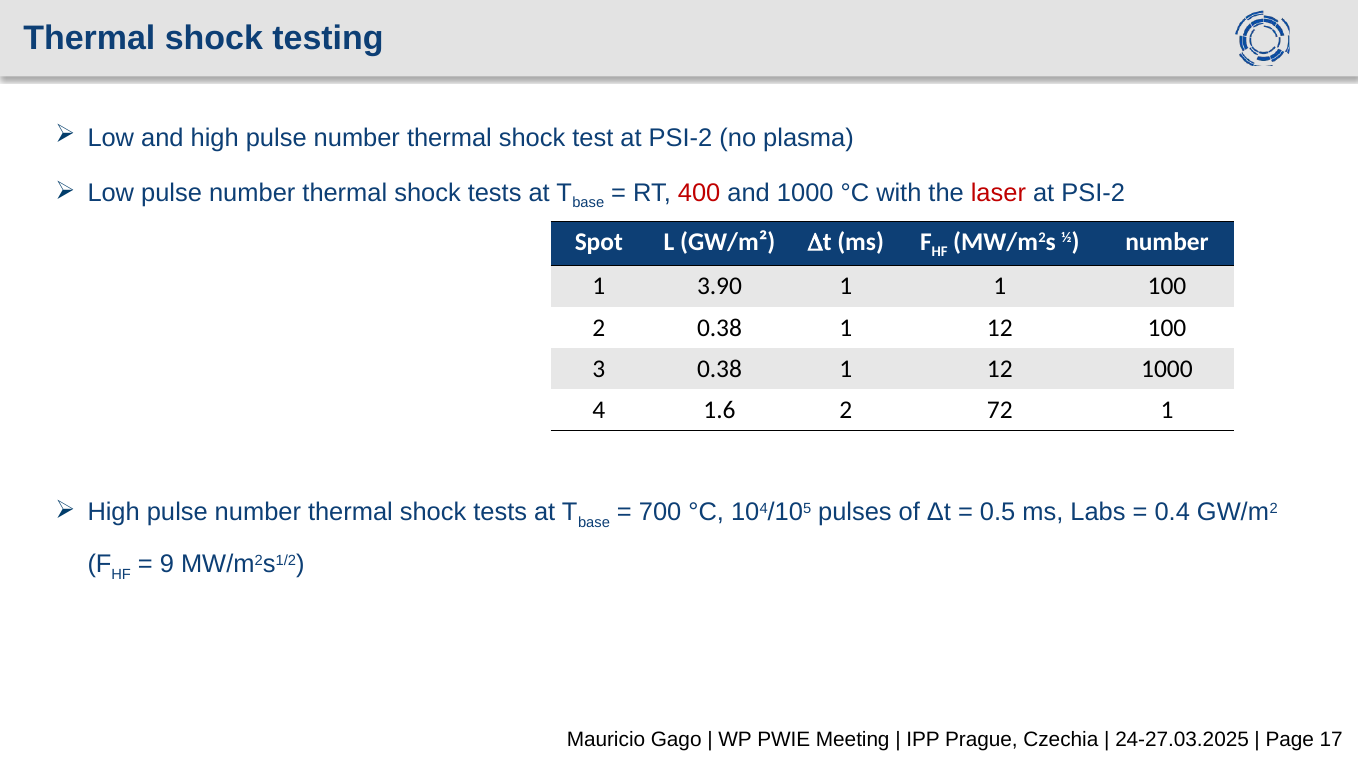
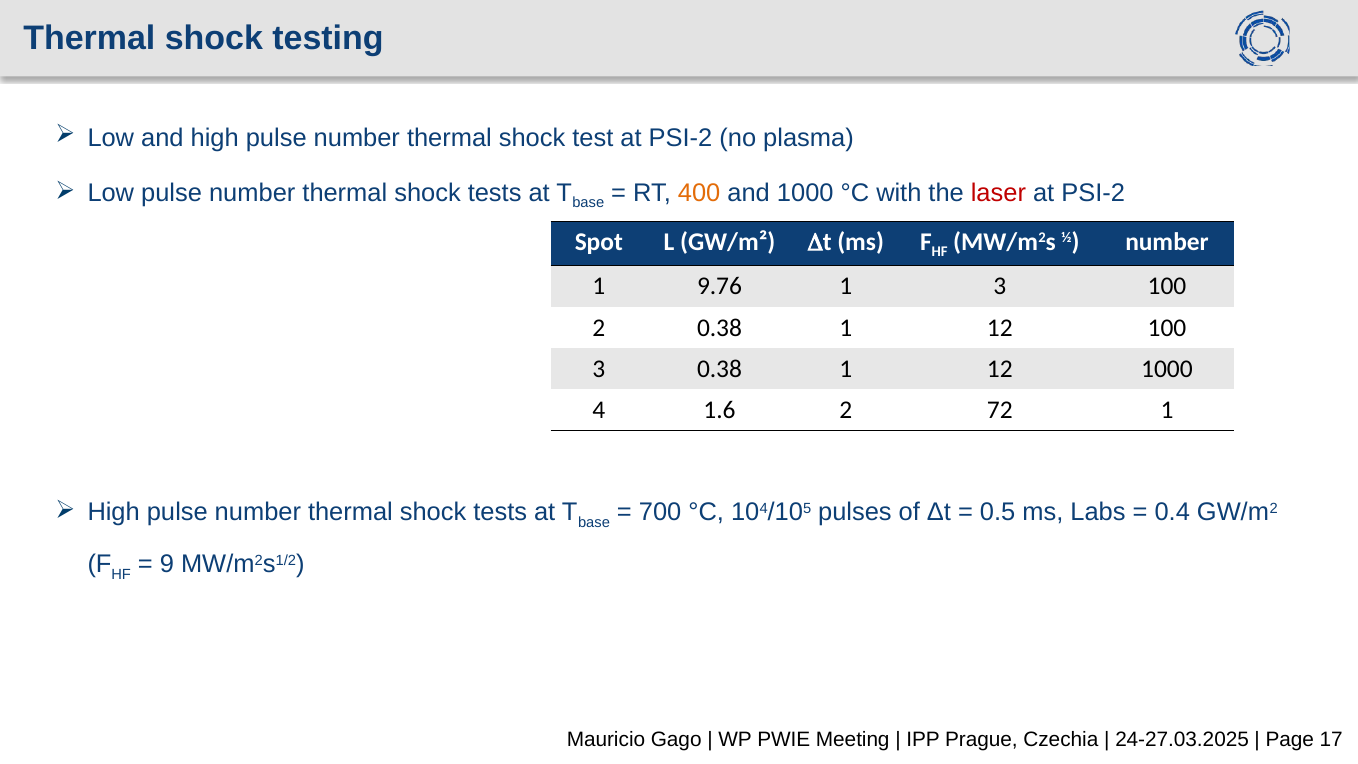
400 colour: red -> orange (699, 193)
3.90: 3.90 -> 9.76 (720, 286)
1: 1 -> 3 (1000, 286)
